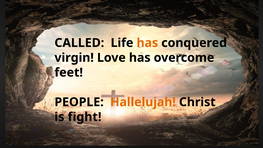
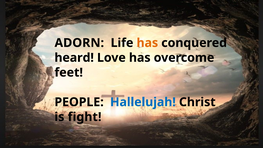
CALLED: CALLED -> ADORN (79, 43)
virgin: virgin -> heard (74, 58)
Hallelujah colour: orange -> blue (143, 102)
